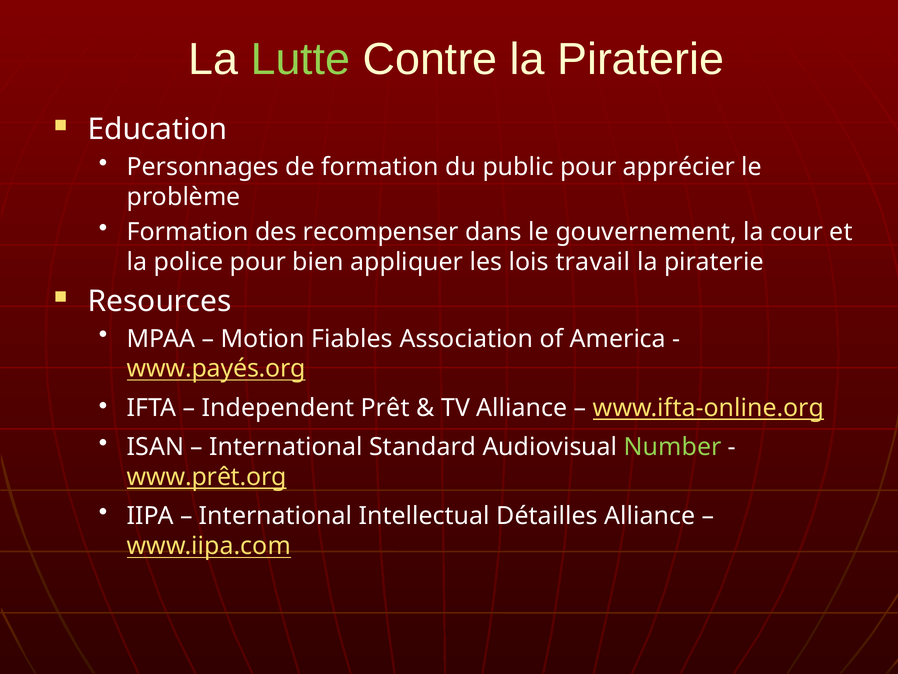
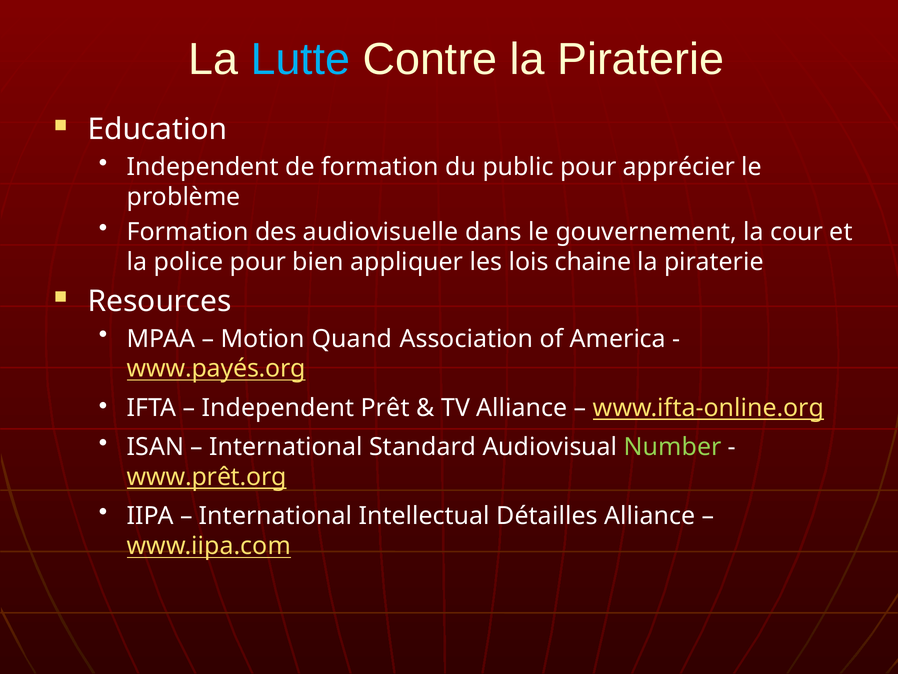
Lutte colour: light green -> light blue (300, 59)
Personnages: Personnages -> Independent (203, 167)
recompenser: recompenser -> audiovisuelle (381, 232)
travail: travail -> chaine (593, 262)
Fiables: Fiables -> Quand (352, 339)
